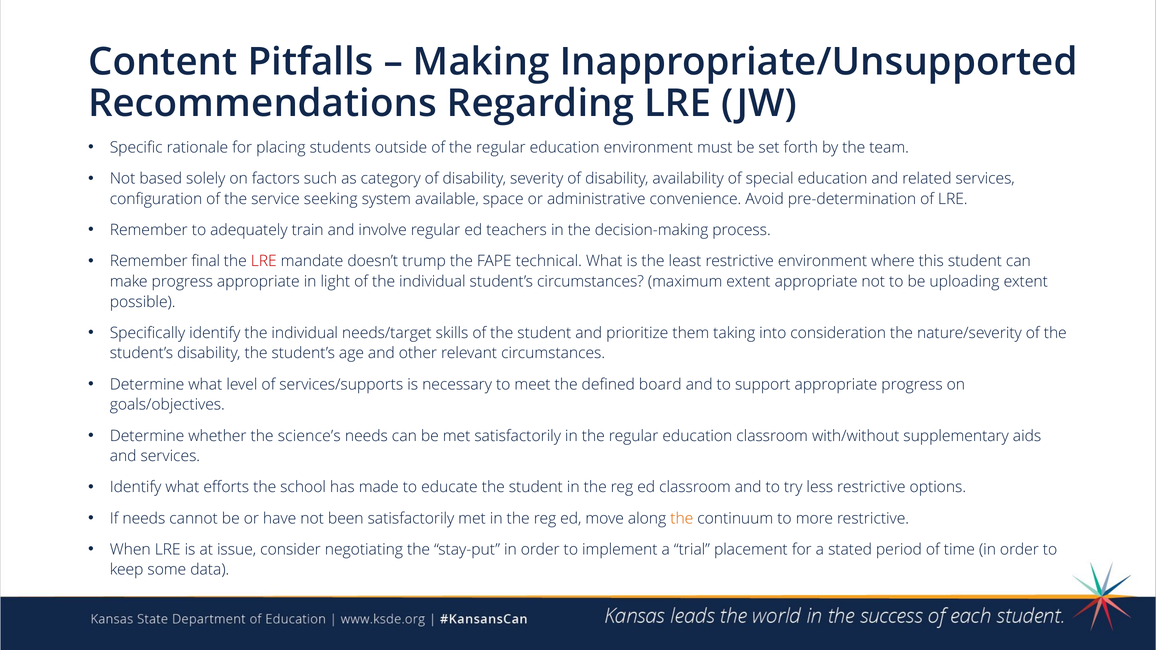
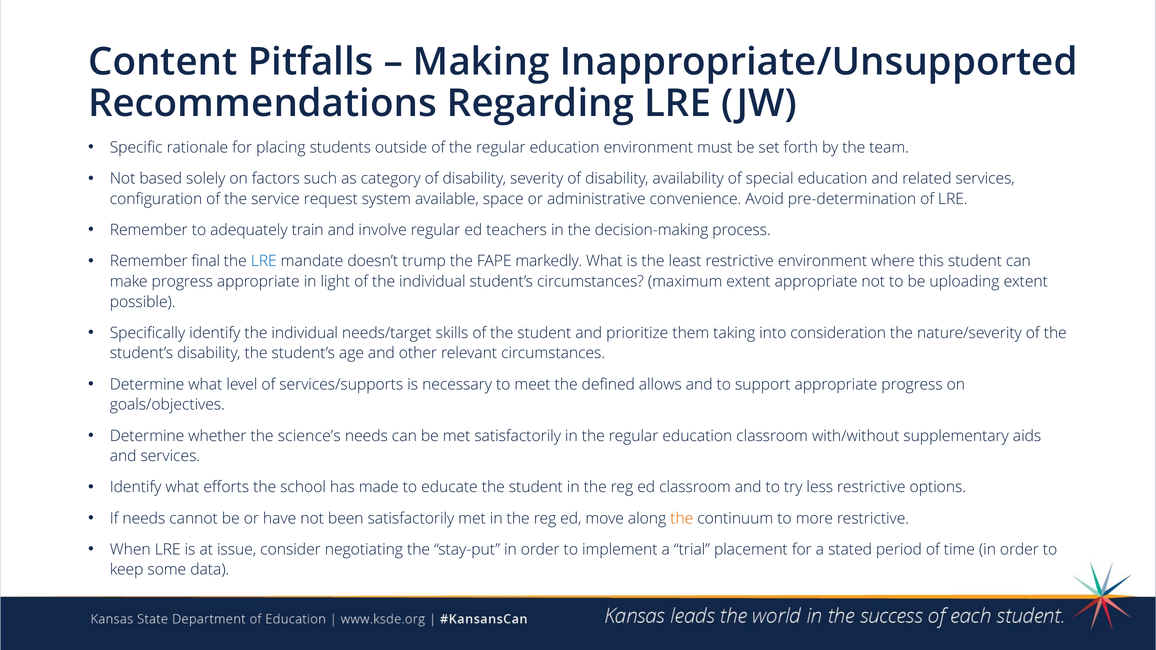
seeking: seeking -> request (331, 199)
LRE colour: red -> blue (264, 261)
technical: technical -> markedly (549, 261)
board: board -> allows (660, 385)
